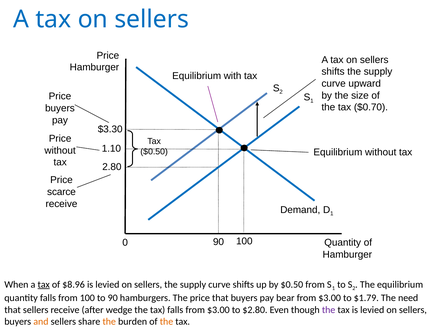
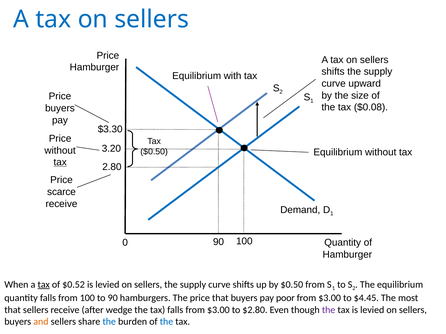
$0.70: $0.70 -> $0.08 (371, 107)
1.10: 1.10 -> 3.20 (111, 149)
tax underline: none -> present (60, 163)
$8.96: $8.96 -> $0.52 (74, 285)
bear: bear -> poor (285, 298)
$1.79: $1.79 -> $4.45 (366, 298)
need: need -> most (408, 298)
the colour: orange -> blue (109, 322)
the colour: orange -> blue (166, 322)
